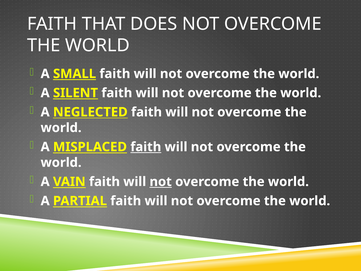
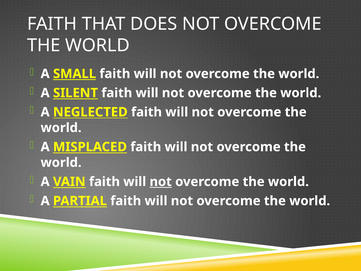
faith underline: present -> none (146, 147)
